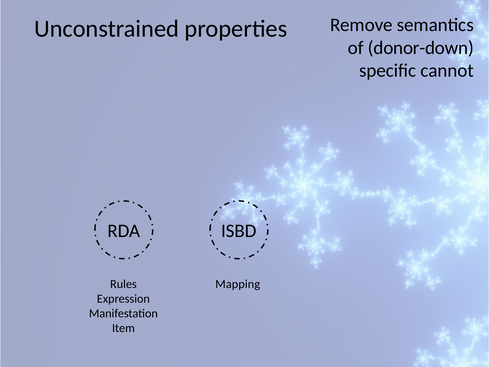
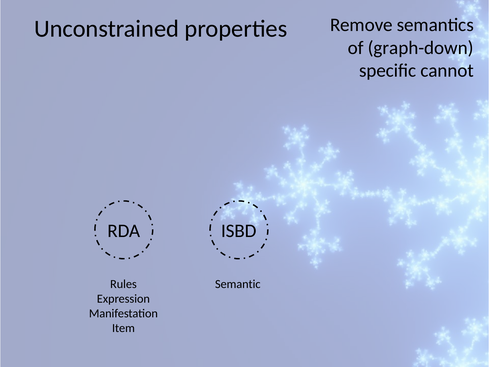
donor-down: donor-down -> graph-down (421, 48)
Mapping: Mapping -> Semantic (238, 284)
